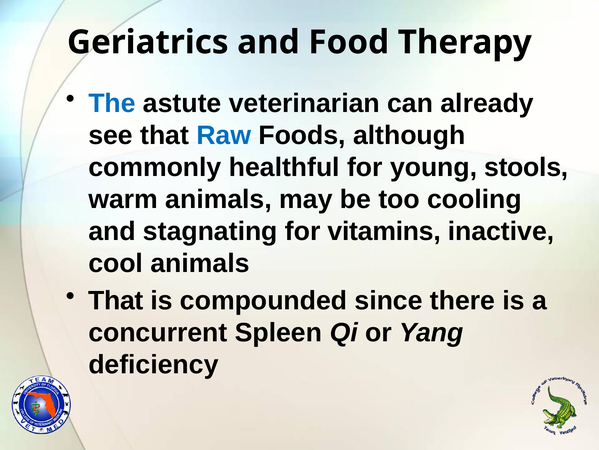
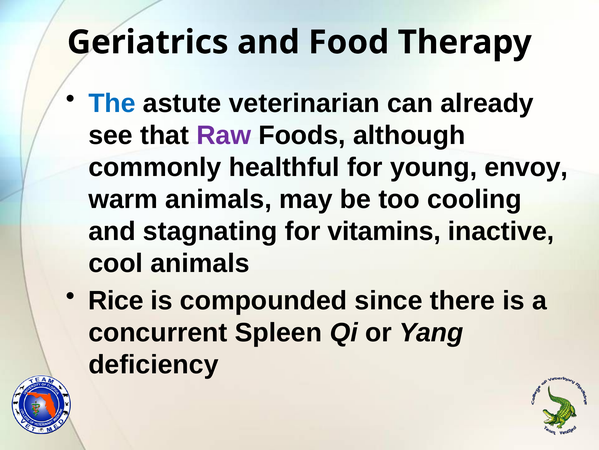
Raw colour: blue -> purple (224, 135)
stools: stools -> envoy (526, 167)
That: That -> Rice (116, 300)
